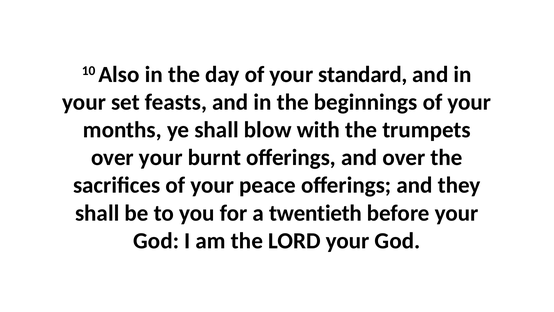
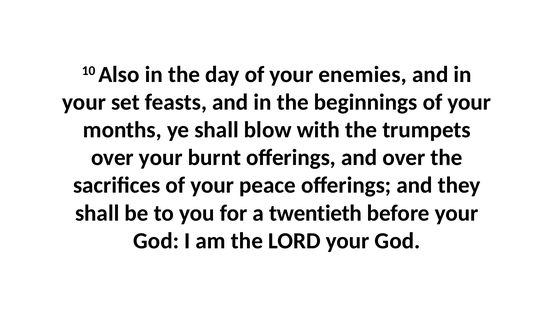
standard: standard -> enemies (363, 74)
